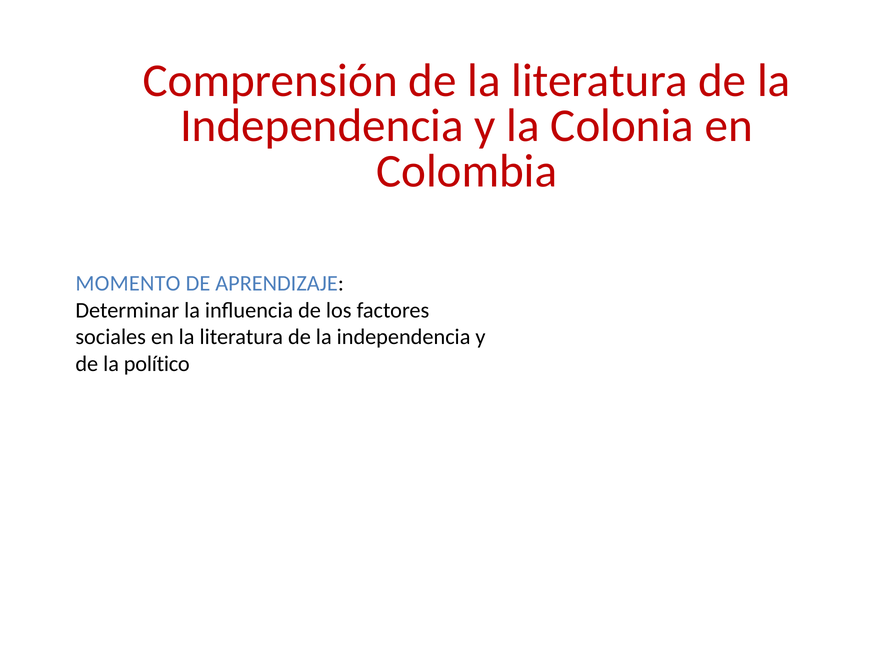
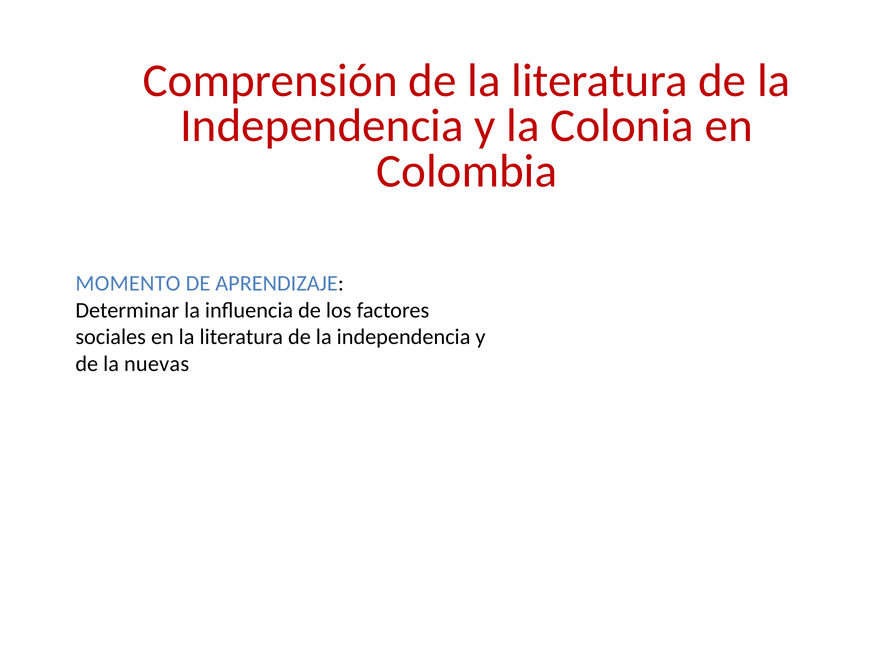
político: político -> nuevas (157, 364)
